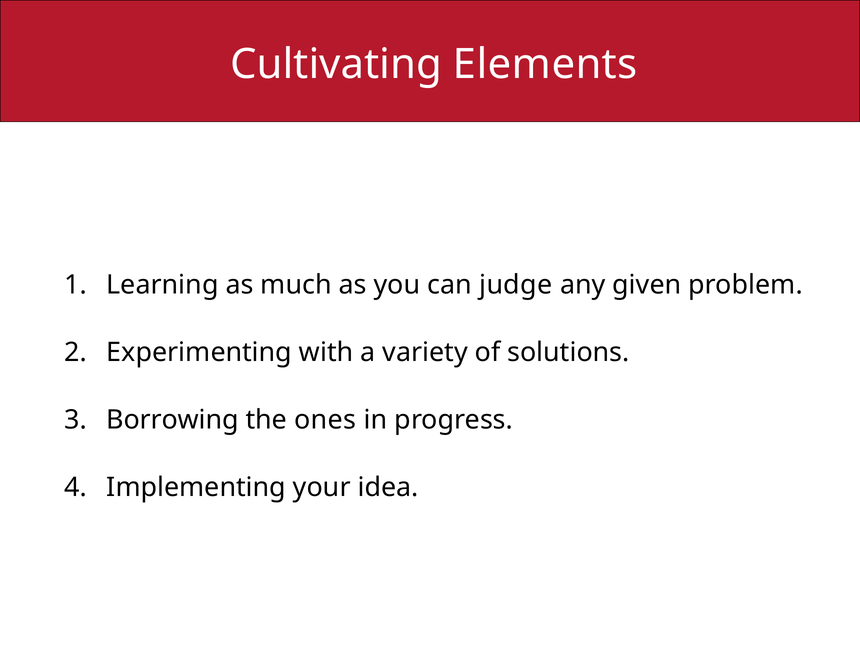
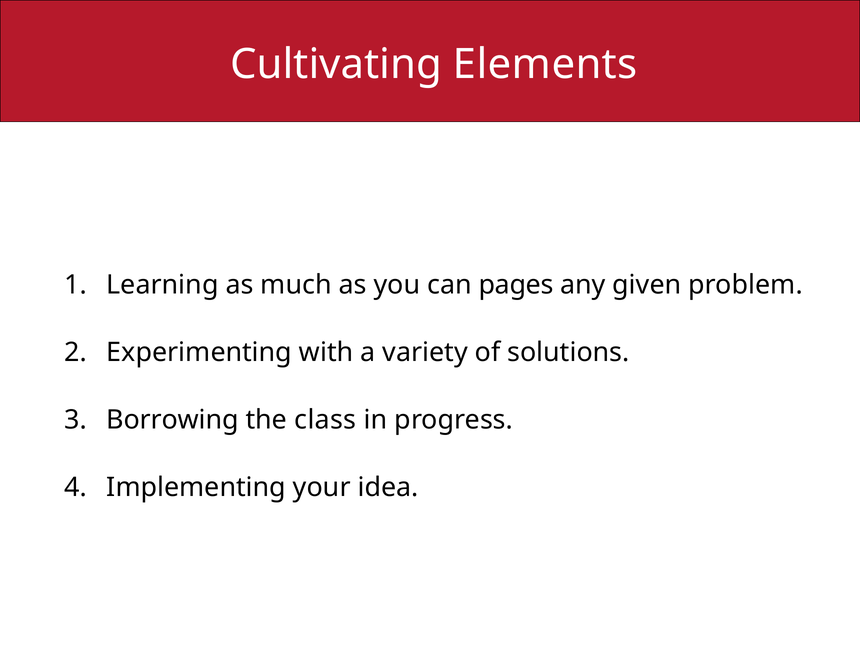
judge: judge -> pages (516, 285)
ones: ones -> class (325, 420)
